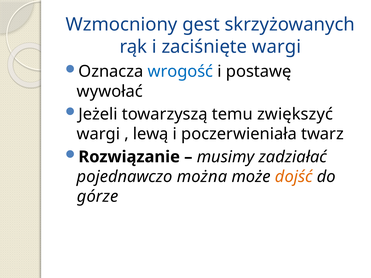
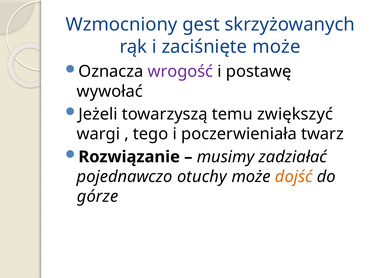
zaciśnięte wargi: wargi -> może (276, 47)
wrogość colour: blue -> purple (180, 72)
lewą: lewą -> tego (151, 134)
można: można -> otuchy (202, 177)
